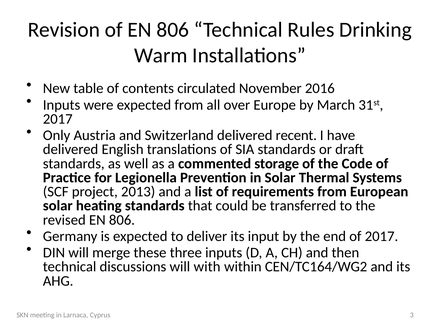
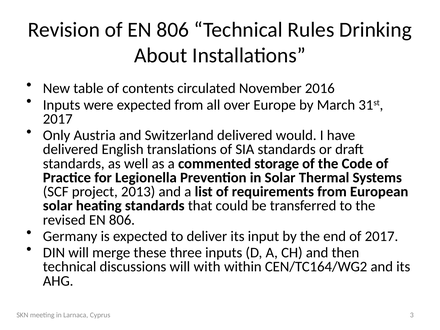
Warm: Warm -> About (161, 55)
recent: recent -> would (296, 135)
